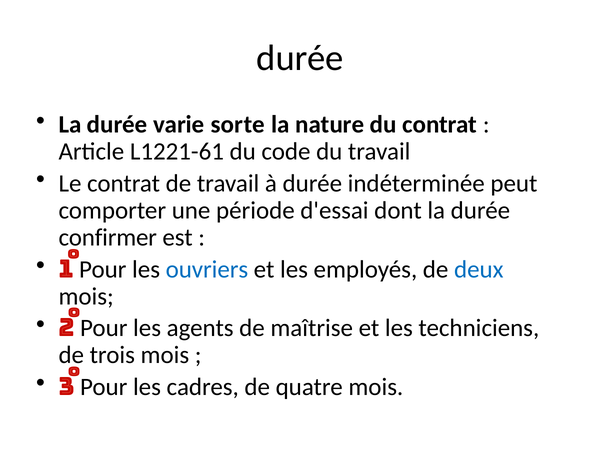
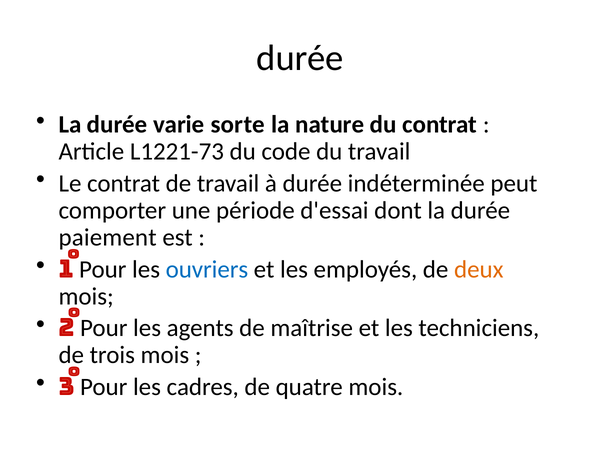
L1221-61: L1221-61 -> L1221-73 (177, 152)
confirmer: confirmer -> paiement (108, 238)
deux colour: blue -> orange (479, 269)
